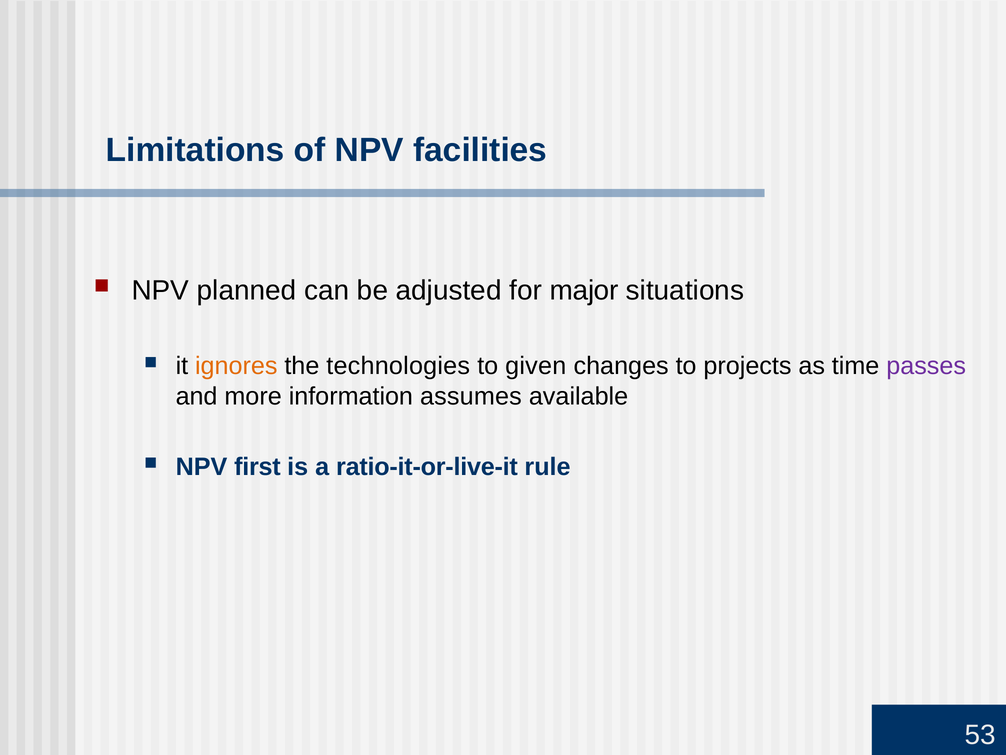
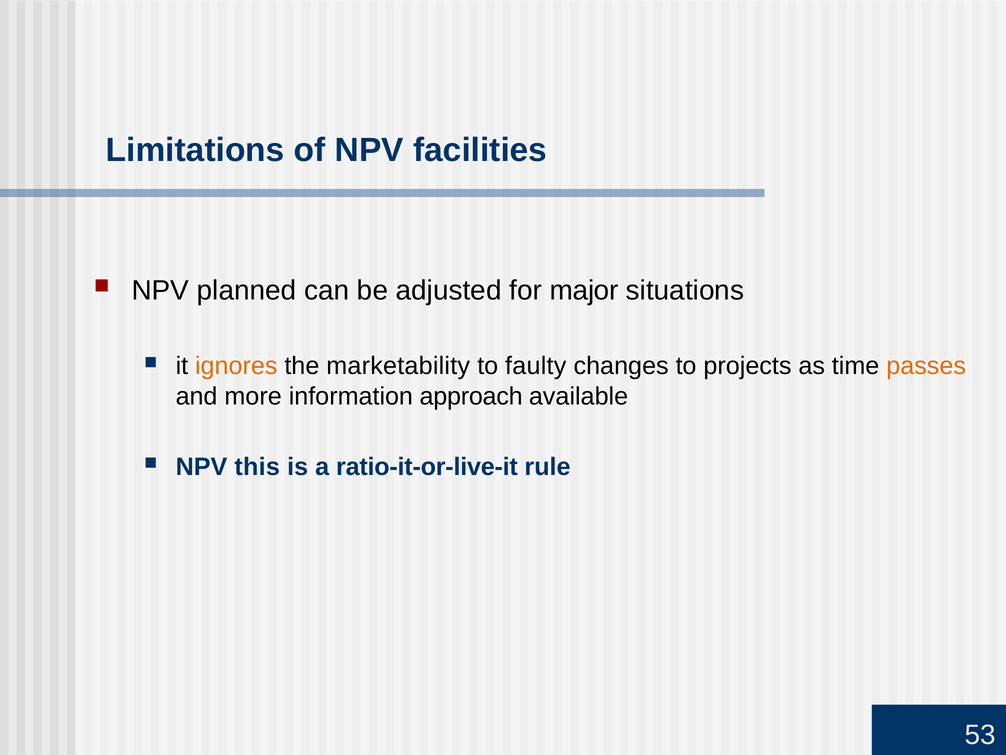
technologies: technologies -> marketability (398, 366)
given: given -> faulty (536, 366)
passes colour: purple -> orange (926, 366)
assumes: assumes -> approach (471, 396)
first: first -> this (257, 467)
